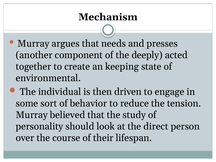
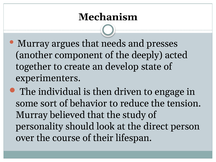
keeping: keeping -> develop (122, 67)
environmental: environmental -> experimenters (48, 78)
